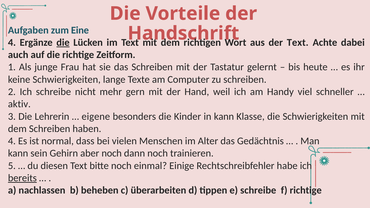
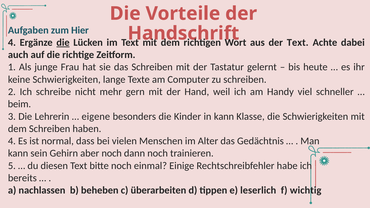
Eine: Eine -> Hier (80, 30)
aktiv: aktiv -> beim (19, 104)
bereits underline: present -> none (22, 178)
e schreibe: schreibe -> leserlich (258, 190)
f richtige: richtige -> wichtig (306, 190)
